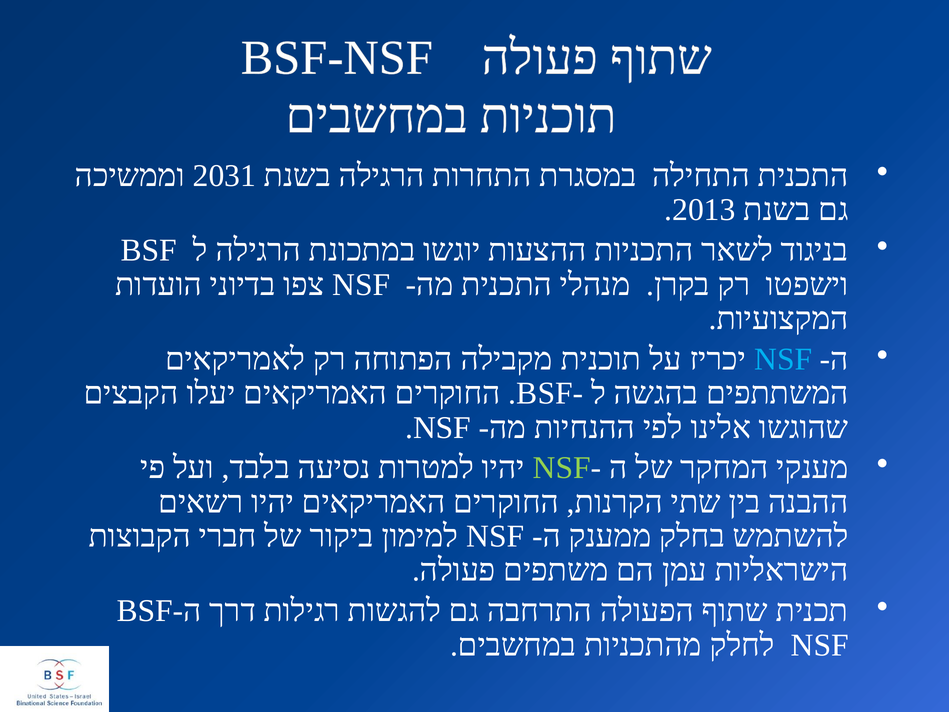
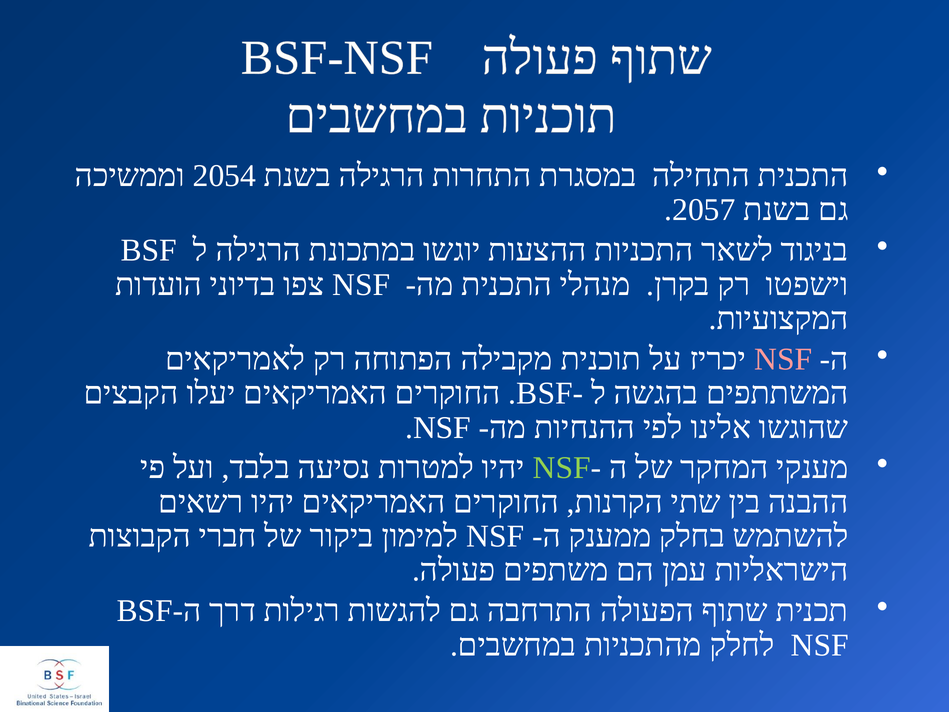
2031: 2031 -> 2054 (224, 176)
2013: 2013 -> 2057 (704, 210)
NSF colour: light blue -> pink (783, 359)
